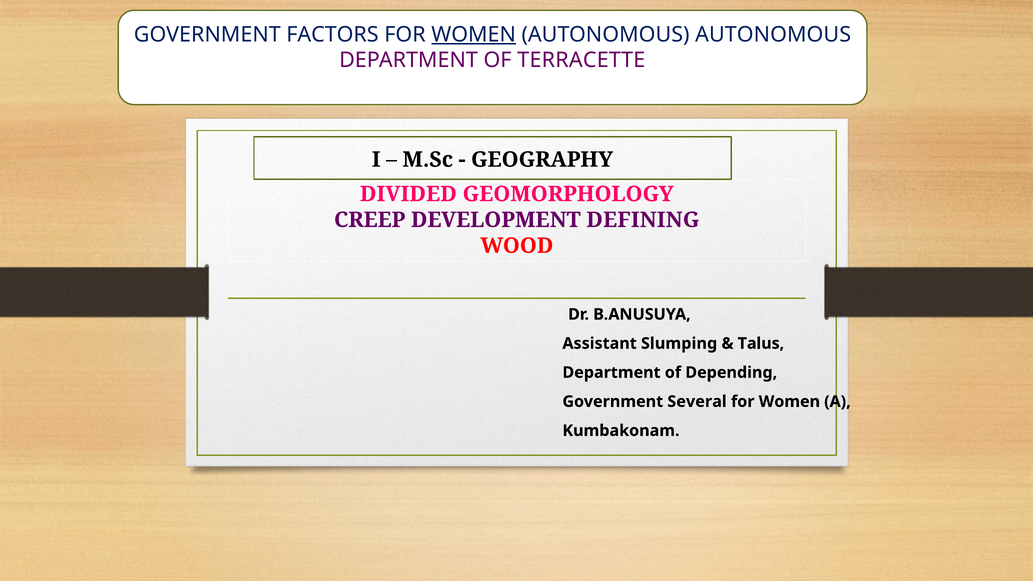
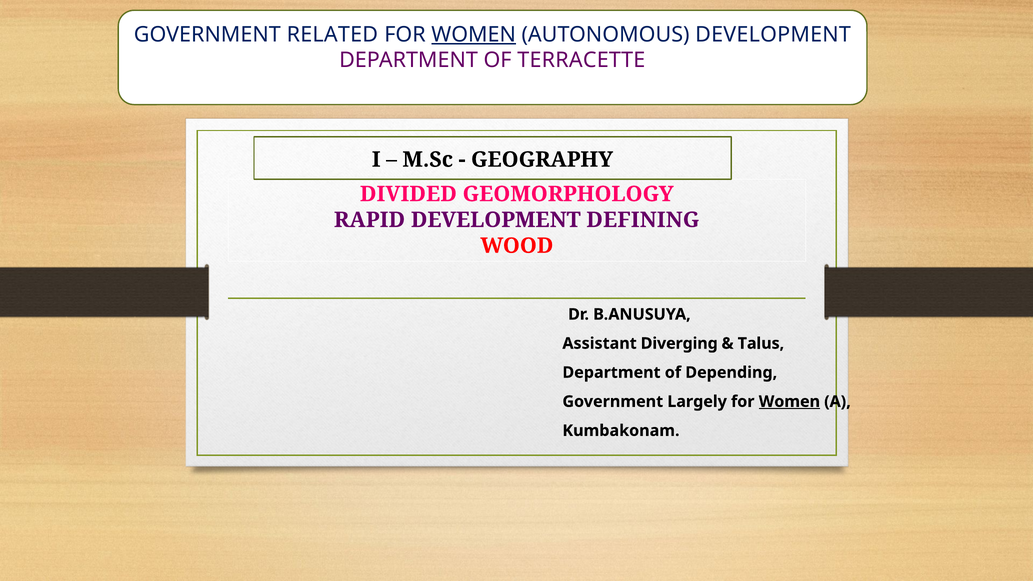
FACTORS: FACTORS -> RELATED (332, 34)
AUTONOMOUS AUTONOMOUS: AUTONOMOUS -> DEVELOPMENT (773, 34)
CREEP: CREEP -> RAPID (370, 220)
Slumping: Slumping -> Diverging (679, 343)
Several: Several -> Largely (697, 402)
Women underline: none -> present (789, 402)
